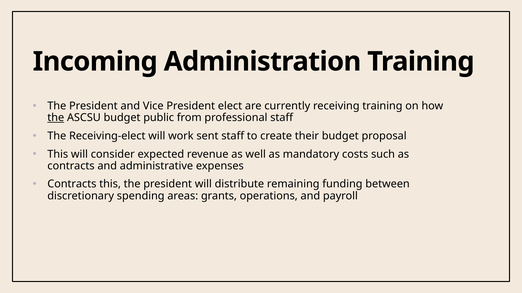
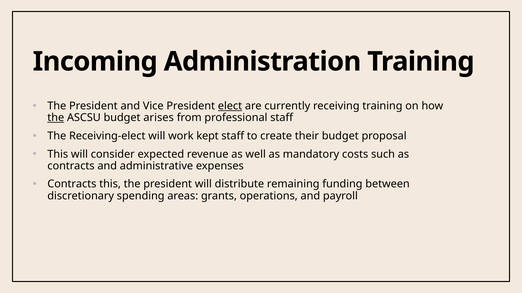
elect underline: none -> present (230, 106)
public: public -> arises (159, 118)
sent: sent -> kept (208, 136)
